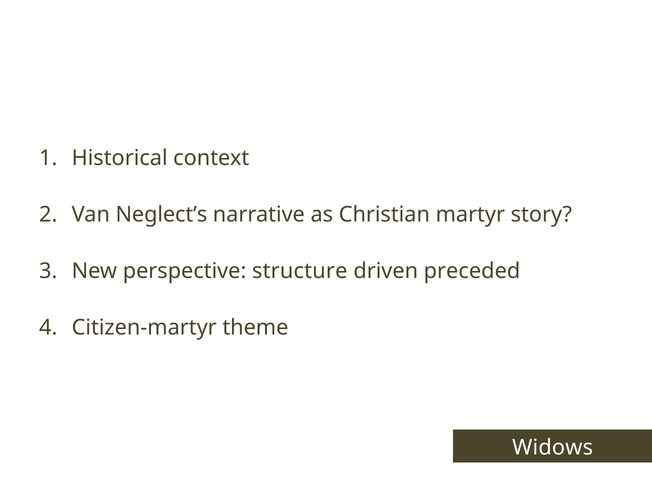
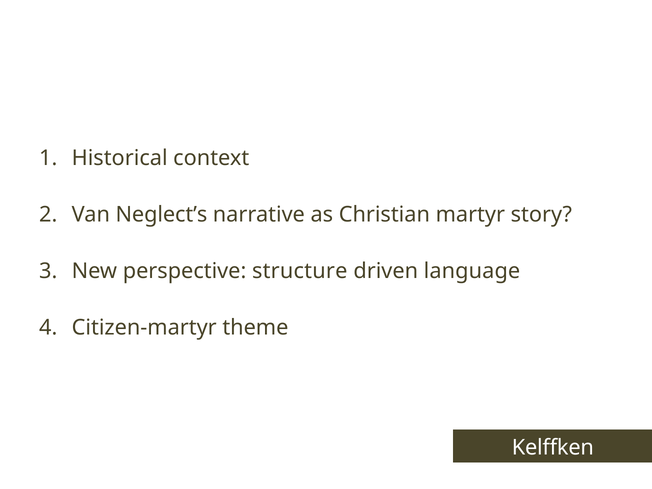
preceded: preceded -> language (472, 271)
Widows: Widows -> Kelffken (553, 448)
